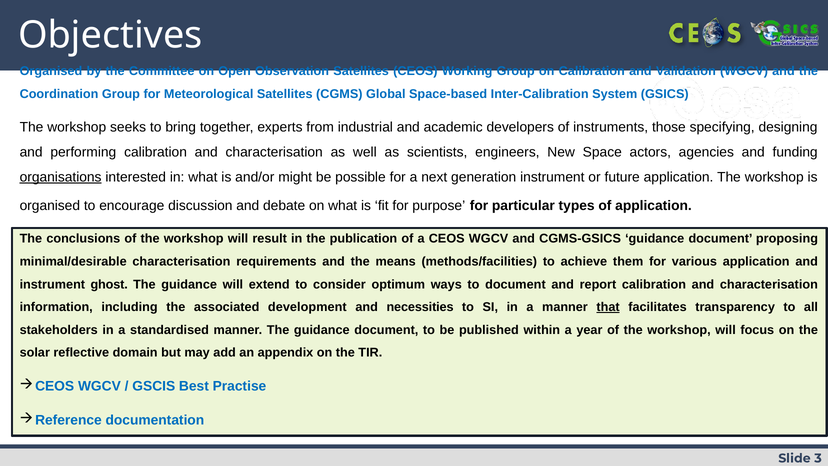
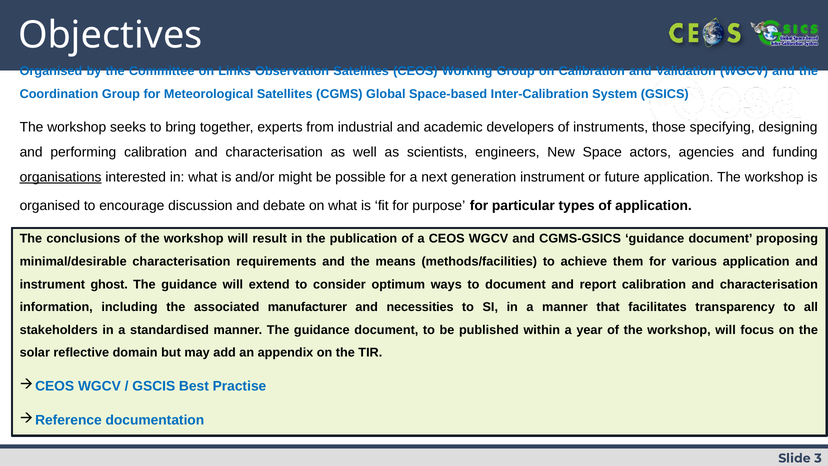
Open: Open -> Links (235, 71)
development: development -> manufacturer (307, 307)
that underline: present -> none (608, 307)
